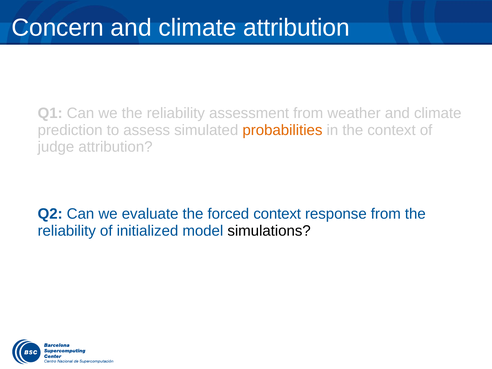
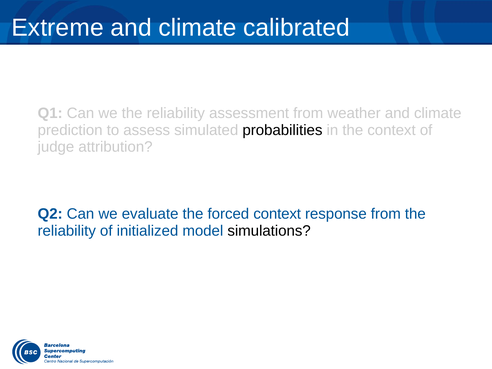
Concern: Concern -> Extreme (58, 28)
climate attribution: attribution -> calibrated (296, 28)
probabilities colour: orange -> black (282, 130)
